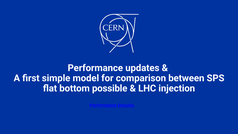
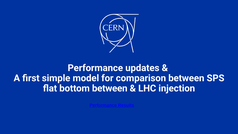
bottom possible: possible -> between (110, 88)
